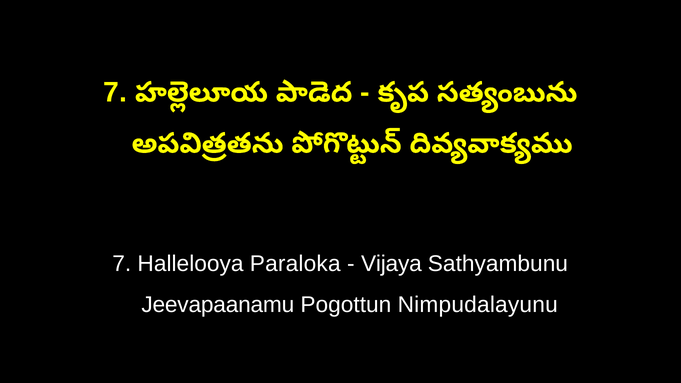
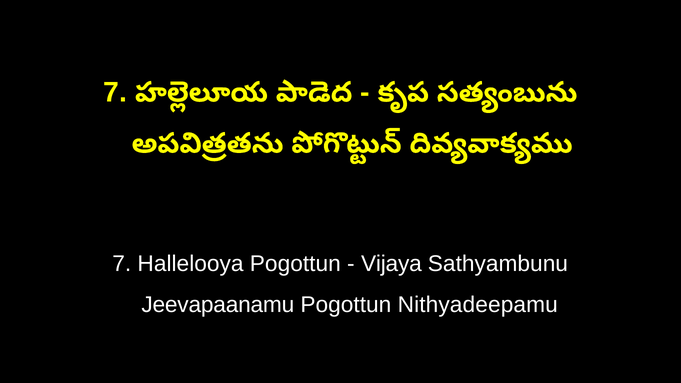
Hallelooya Paraloka: Paraloka -> Pogottun (295, 264)
Nimpudalayunu: Nimpudalayunu -> Nithyadeepamu (478, 305)
